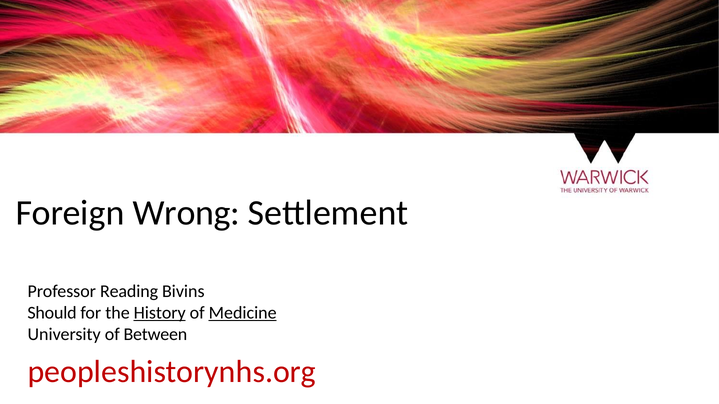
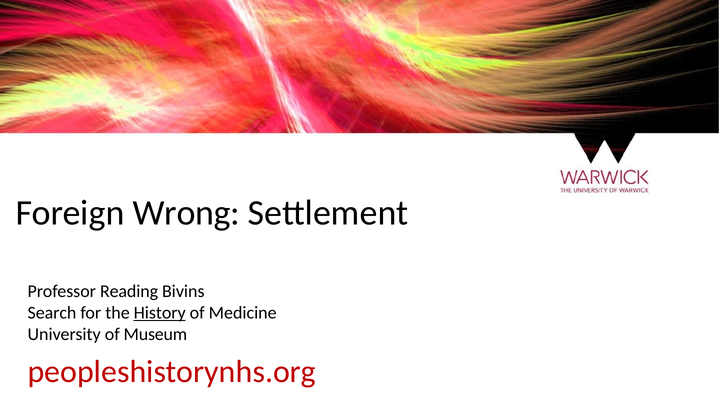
Should: Should -> Search (52, 313)
Medicine underline: present -> none (243, 313)
Between: Between -> Museum (155, 335)
